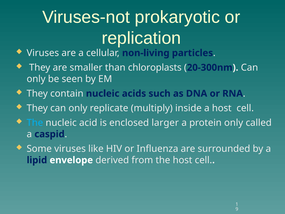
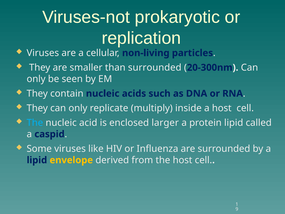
than chloroplasts: chloroplasts -> surrounded (155, 67)
protein only: only -> lipid (234, 123)
envelope colour: white -> yellow (71, 160)
